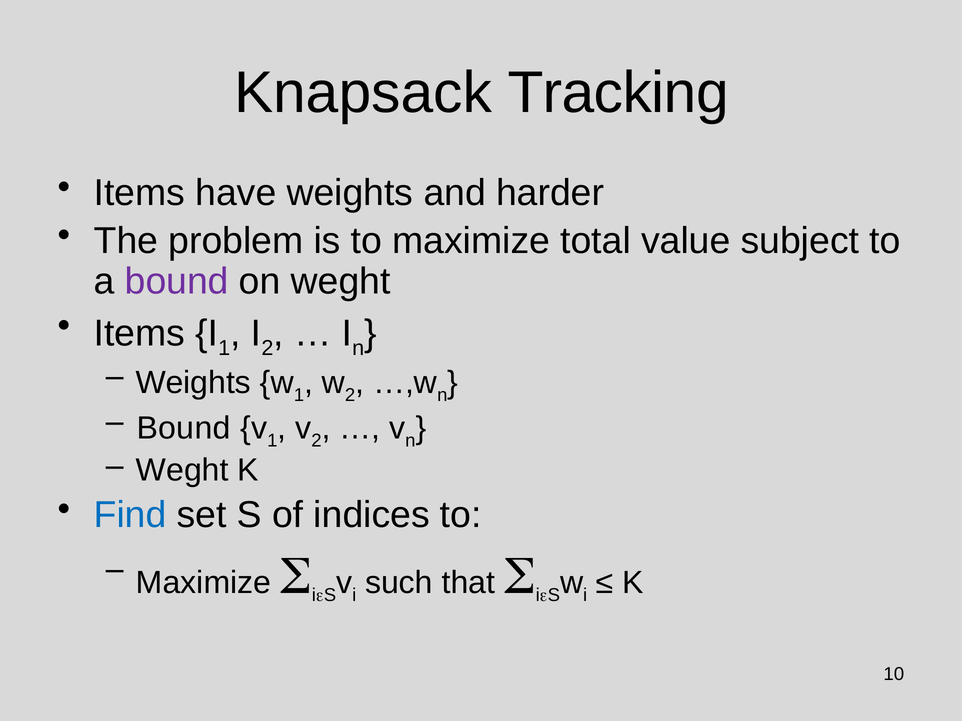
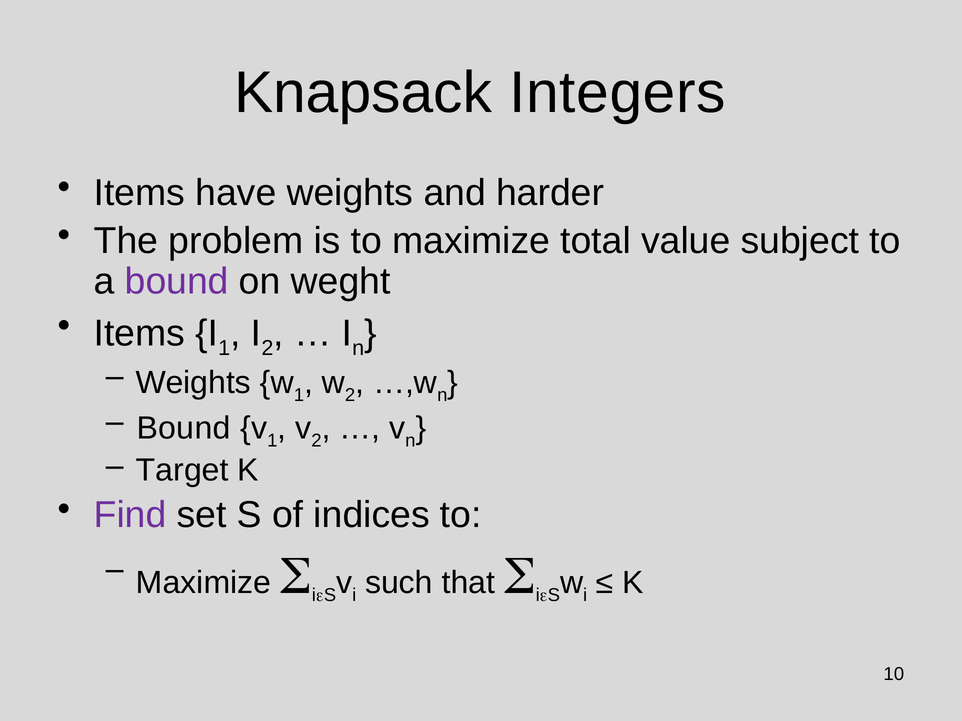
Tracking: Tracking -> Integers (618, 93)
Weght: Weght -> Target (182, 470)
Find colour: blue -> purple (130, 515)
